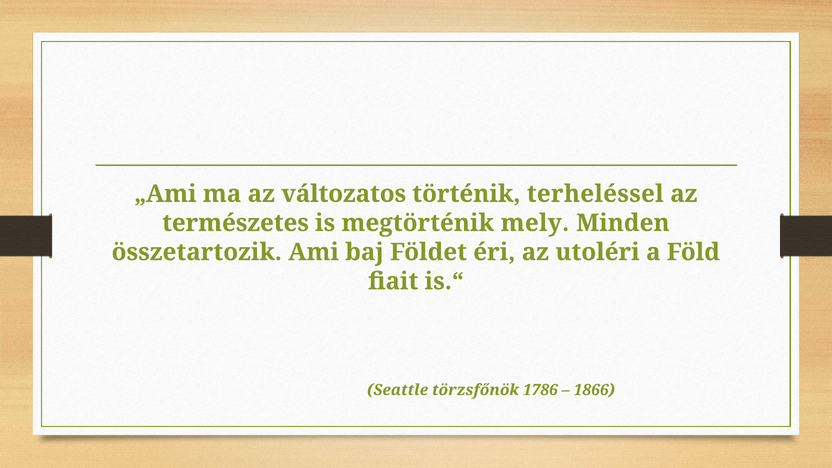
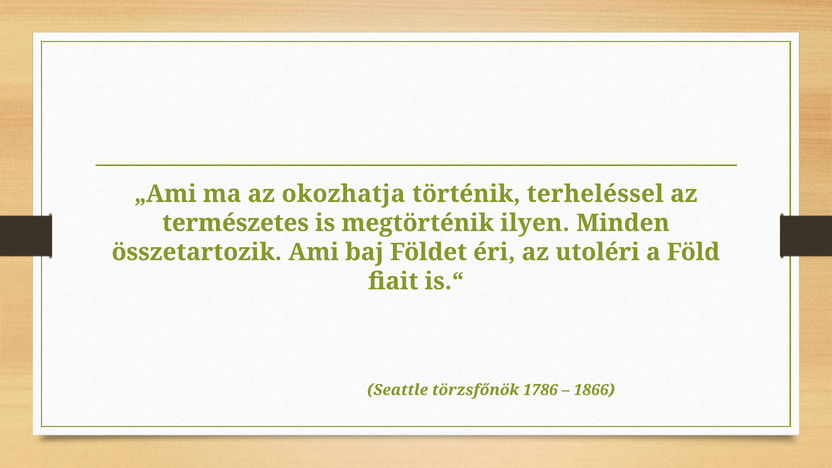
változatos: változatos -> okozhatja (343, 194)
mely: mely -> ilyen (535, 223)
